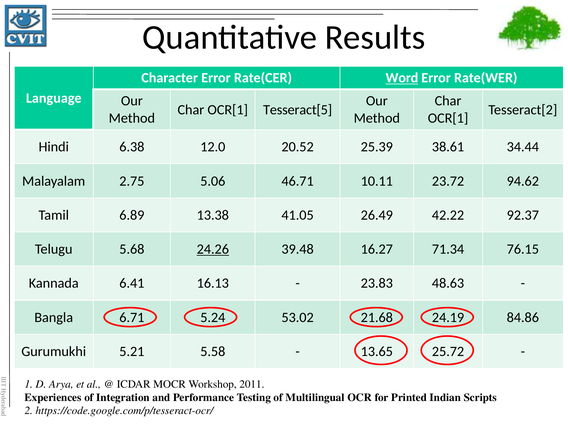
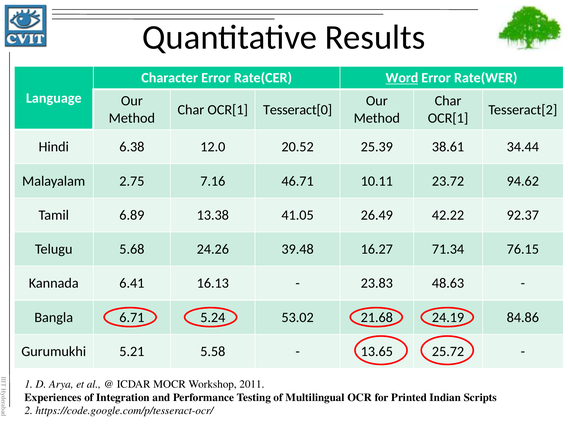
Tesseract[5: Tesseract[5 -> Tesseract[0 (298, 110)
5.06: 5.06 -> 7.16 (213, 181)
24.26 underline: present -> none (213, 249)
